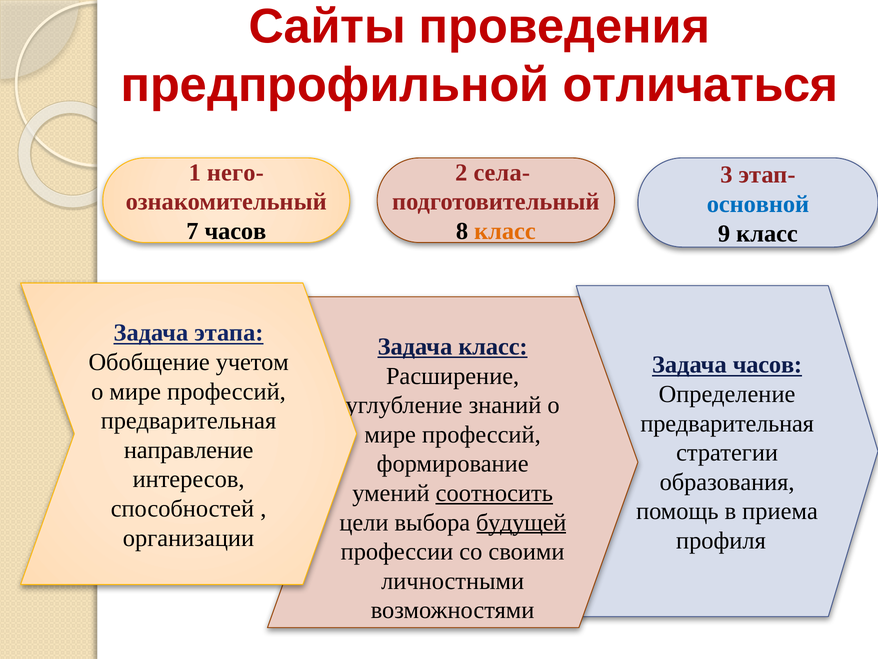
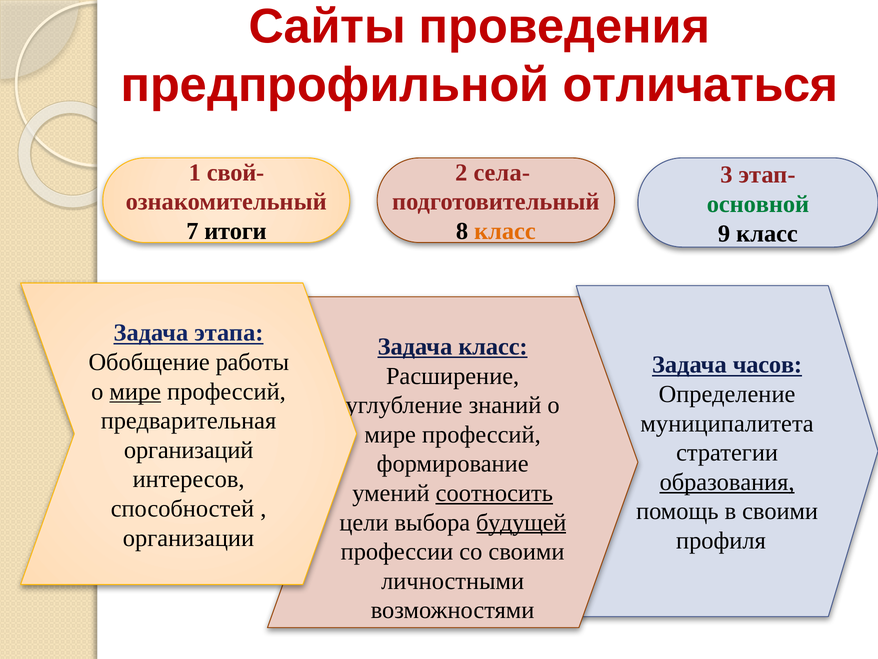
него-: него- -> свой- (236, 172)
основной colour: blue -> green (758, 204)
7 часов: часов -> итоги (235, 231)
учетом: учетом -> работы (252, 362)
мире underline: none -> present (135, 391)
предварительная: предварительная -> муниципалитета (727, 423)
направление: направление -> организаций (189, 450)
образования underline: none -> present (727, 482)
в приема: приема -> своими (780, 511)
